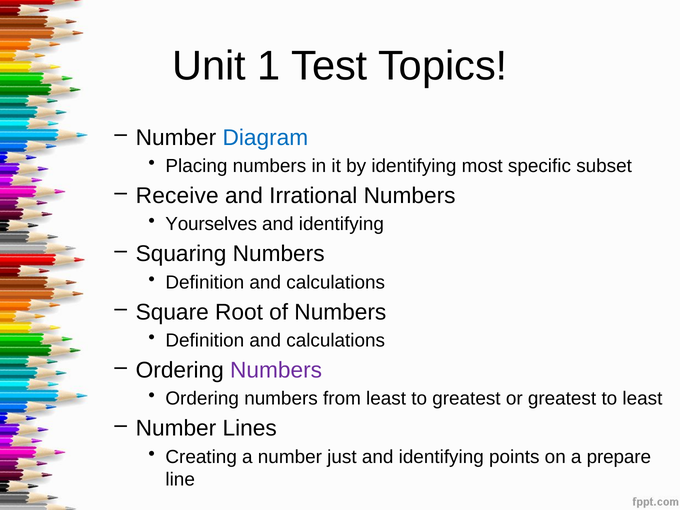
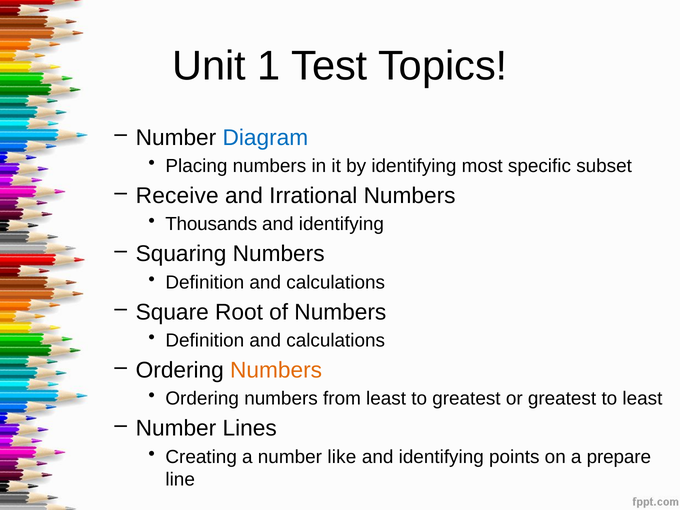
Yourselves: Yourselves -> Thousands (211, 224)
Numbers colour: purple -> orange (276, 370)
just: just -> like (342, 457)
